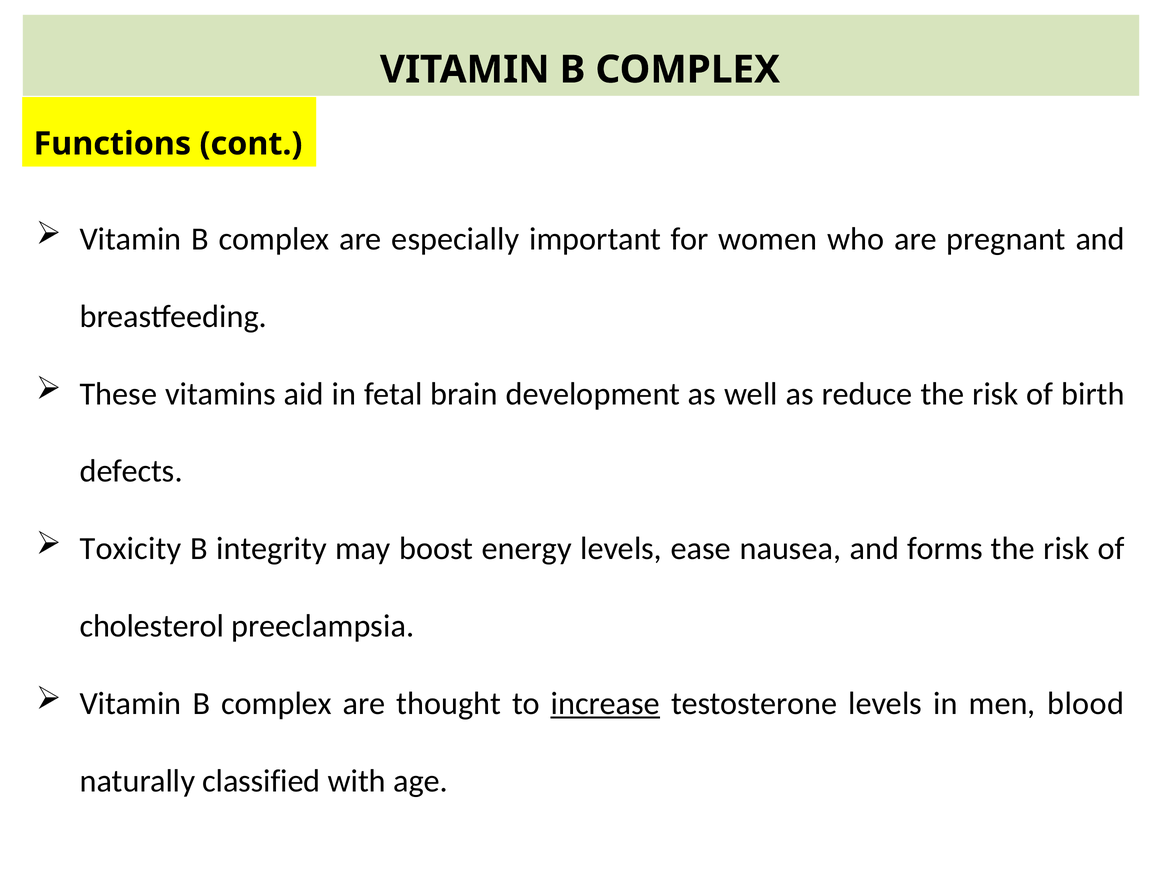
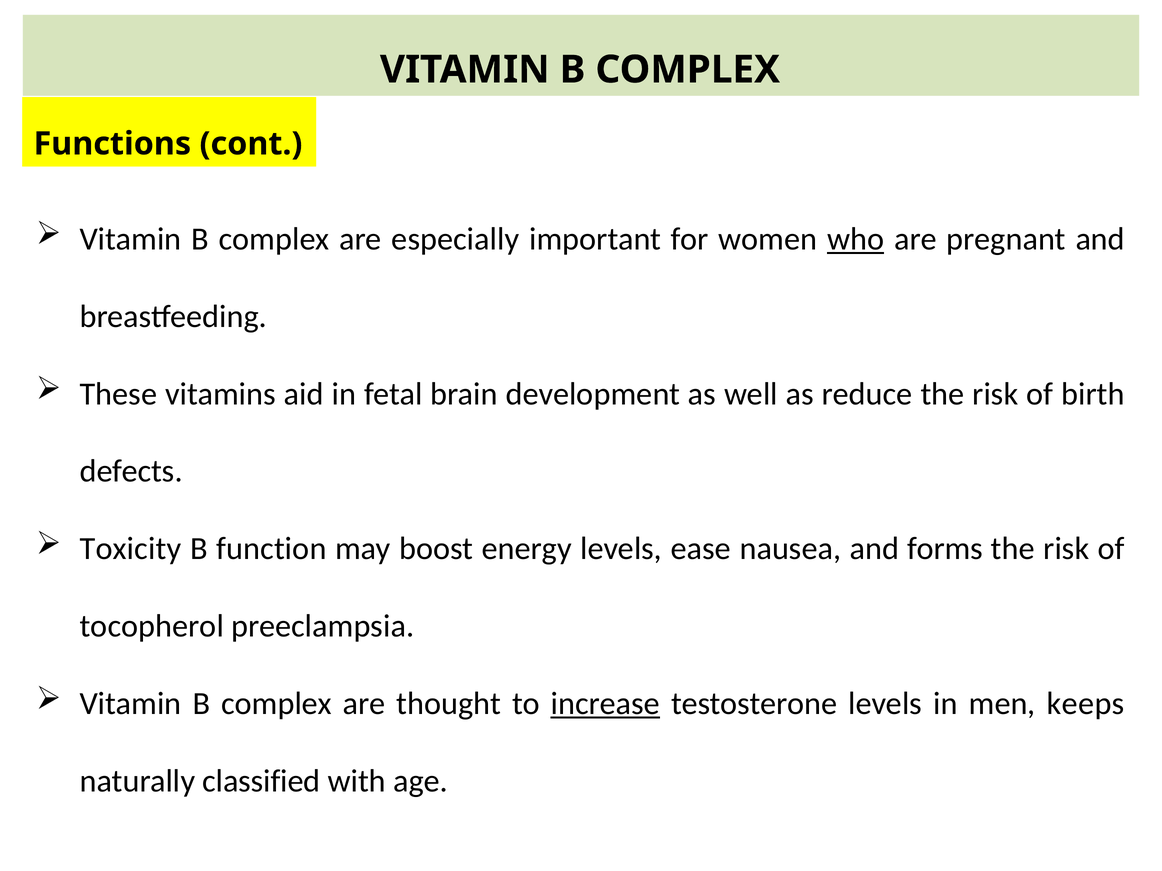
who underline: none -> present (856, 239)
integrity: integrity -> function (271, 549)
cholesterol: cholesterol -> tocopherol (152, 627)
blood: blood -> keeps (1086, 704)
